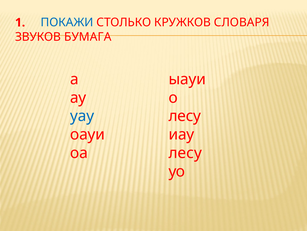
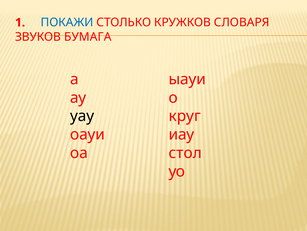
уау colour: blue -> black (82, 116)
лесу: лесу -> круг (185, 116)
лесу: лесу -> стол (185, 153)
